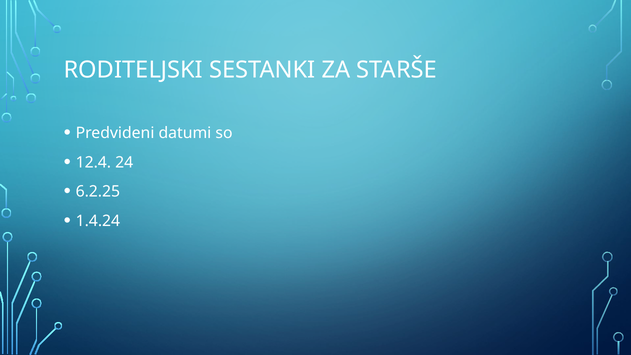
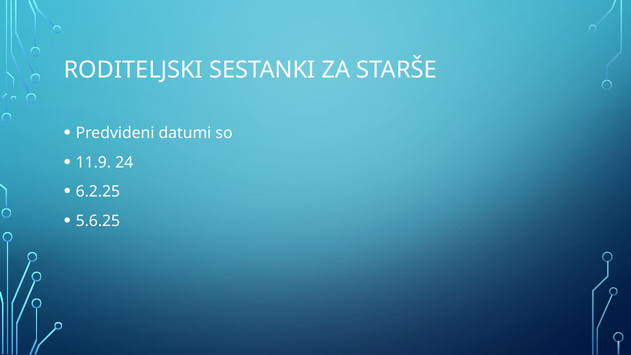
12.4: 12.4 -> 11.9 (93, 162)
1.4.24: 1.4.24 -> 5.6.25 (98, 221)
